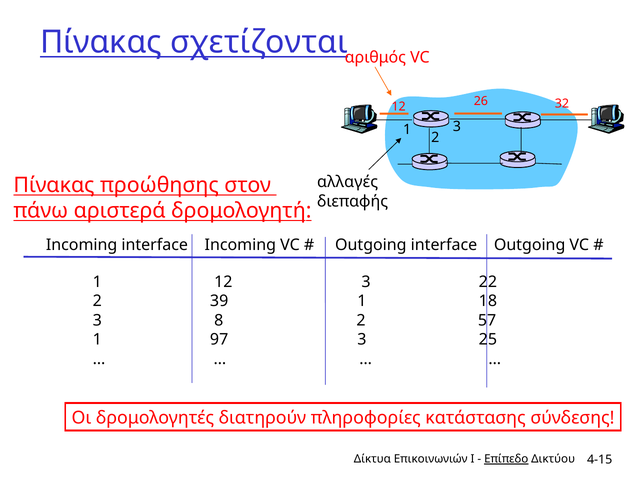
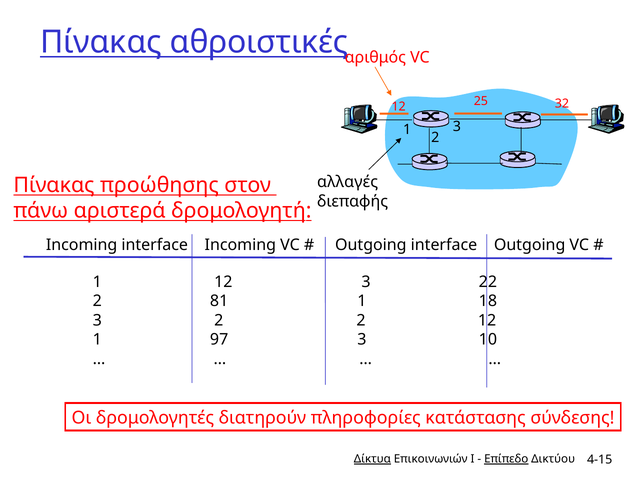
σχετίζονται: σχετίζονται -> αθροιστικές (259, 42)
26: 26 -> 25 (481, 101)
39: 39 -> 81 (219, 301)
3 8: 8 -> 2 (219, 320)
2 57: 57 -> 12 (487, 320)
25: 25 -> 10 (488, 340)
Δίκτυα underline: none -> present (372, 459)
